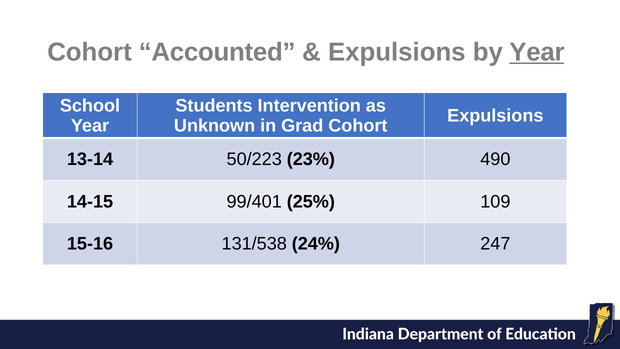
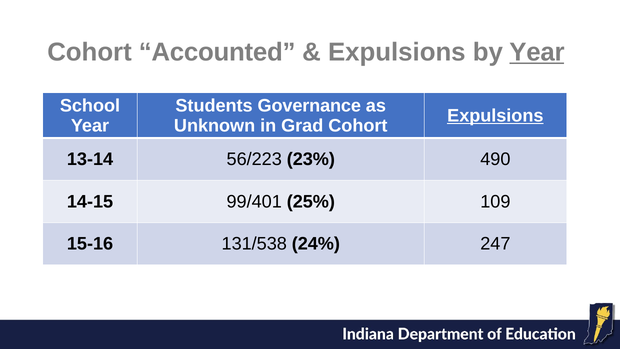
Intervention: Intervention -> Governance (309, 106)
Expulsions underline: none -> present (495, 116)
50/223: 50/223 -> 56/223 (254, 159)
